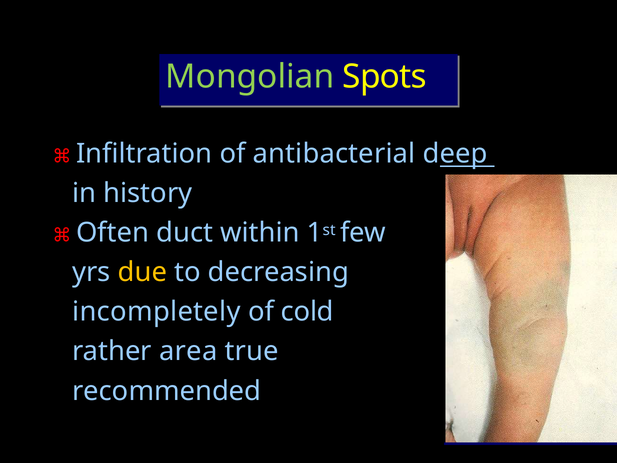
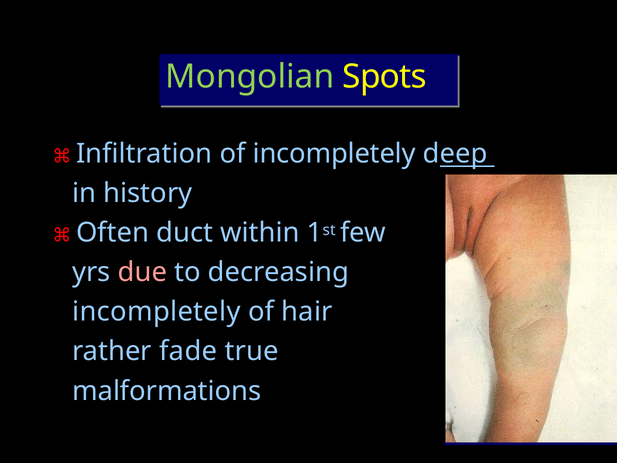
of antibacterial: antibacterial -> incompletely (334, 154)
due colour: yellow -> pink (142, 272)
cold: cold -> hair (307, 312)
area: area -> fade (188, 351)
recommended: recommended -> malformations (167, 391)
